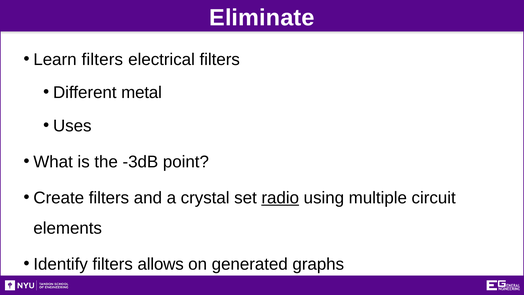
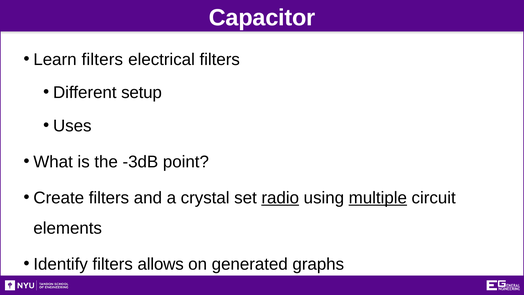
Eliminate: Eliminate -> Capacitor (262, 18)
metal: metal -> setup (142, 93)
multiple underline: none -> present (378, 198)
